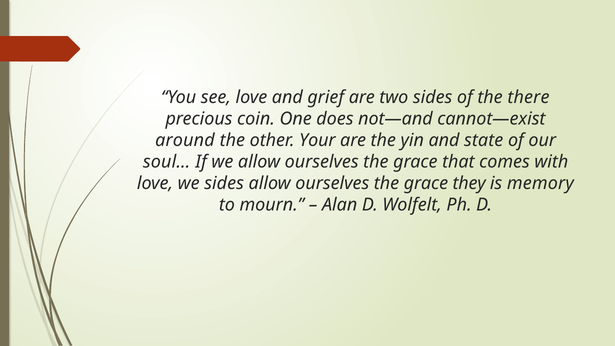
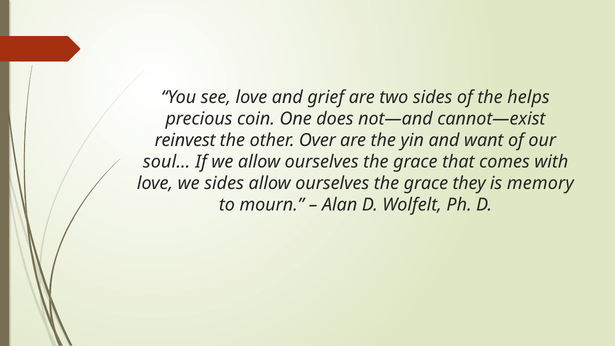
there: there -> helps (529, 97)
around: around -> reinvest (185, 140)
Your: Your -> Over (317, 140)
state: state -> want (484, 140)
